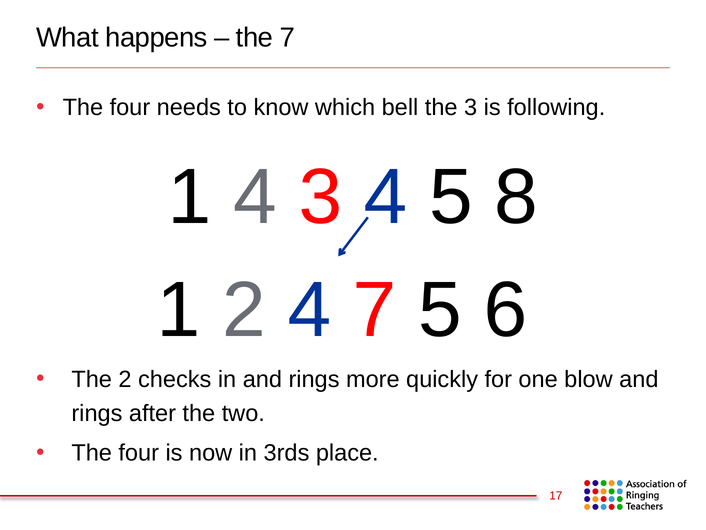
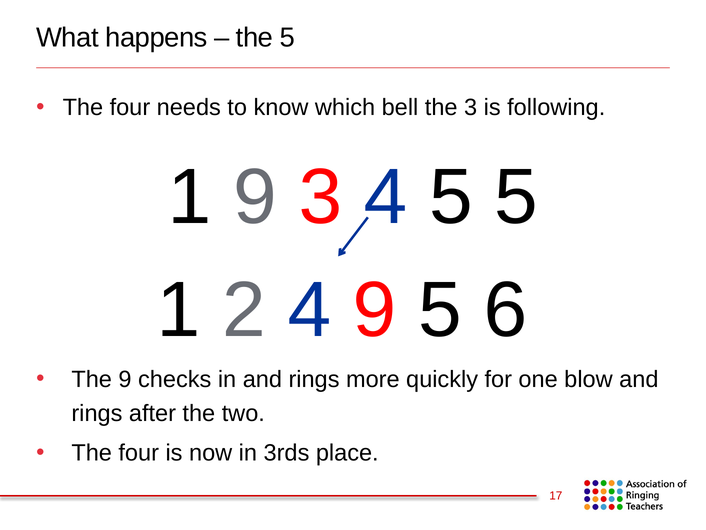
the 7: 7 -> 5 (287, 37)
1 4: 4 -> 9 (255, 197)
5 8: 8 -> 5 (516, 197)
4 7: 7 -> 9 (375, 310)
The 2: 2 -> 9 (125, 379)
